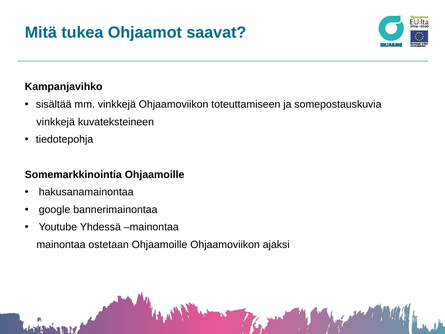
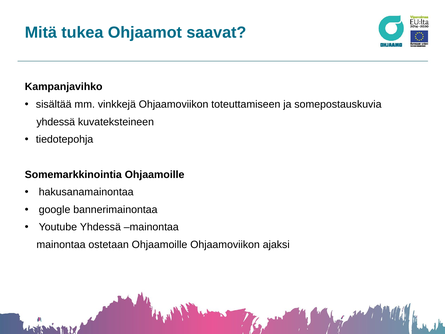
vinkkejä: vinkkejä -> yhdessä (56, 122)
